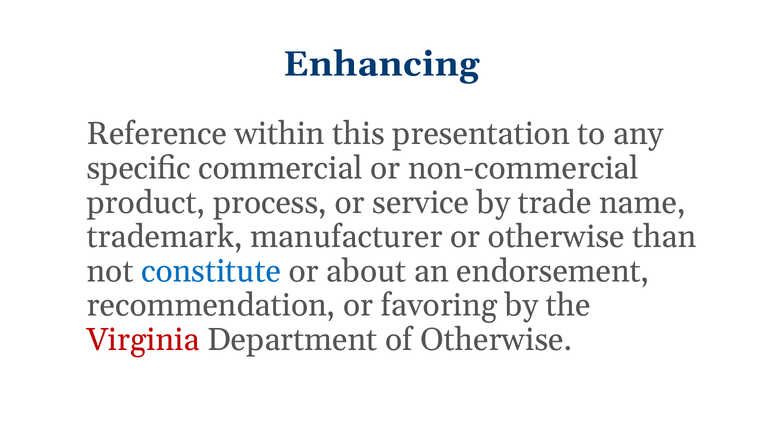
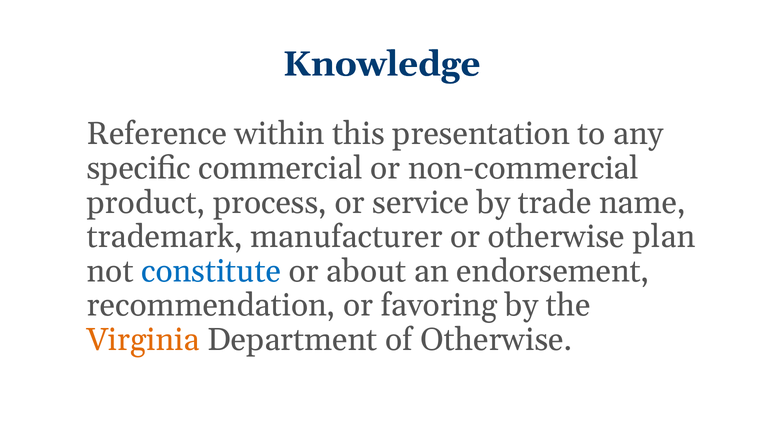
Enhancing: Enhancing -> Knowledge (382, 64)
than: than -> plan (664, 237)
Virginia colour: red -> orange (143, 340)
